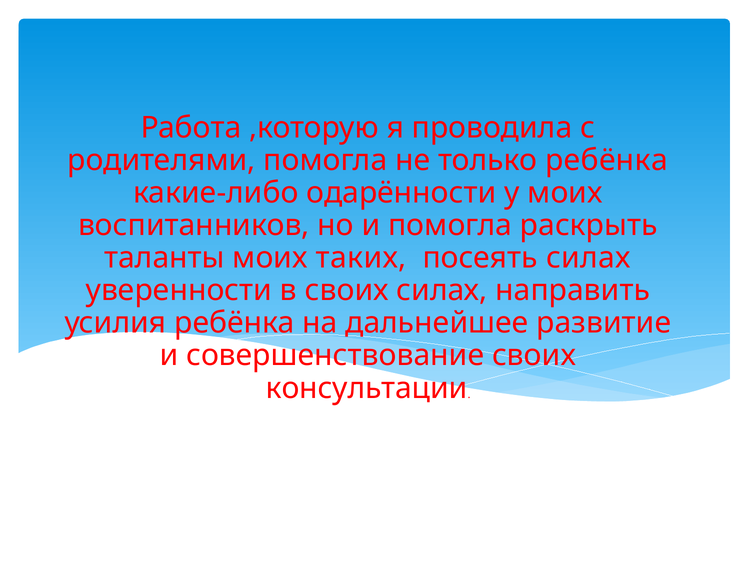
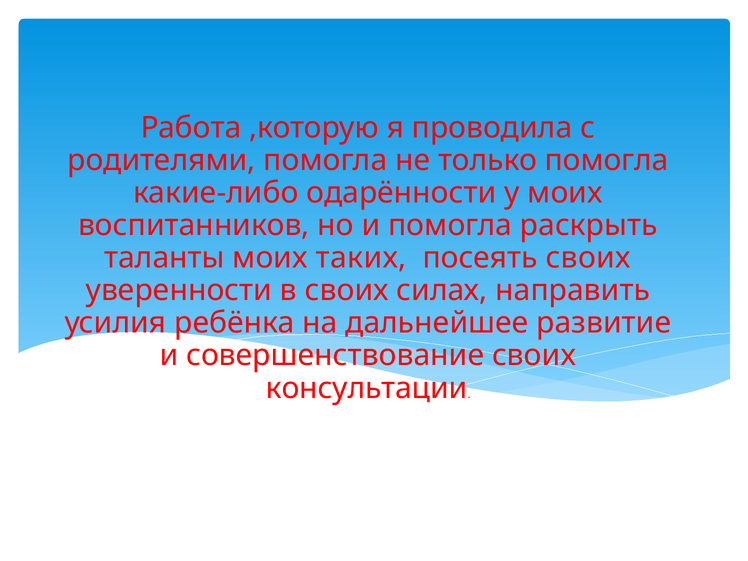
только ребёнка: ребёнка -> помогла (607, 160)
посеять силах: силах -> своих (588, 258)
